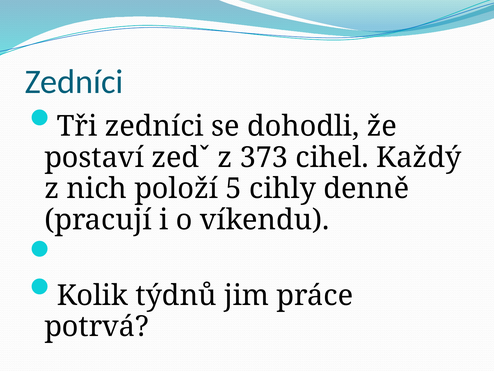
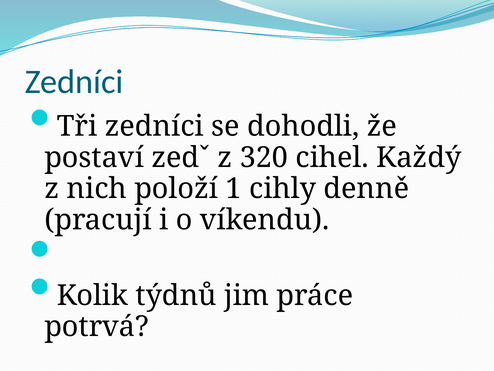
373: 373 -> 320 (264, 157)
5: 5 -> 1 (234, 189)
